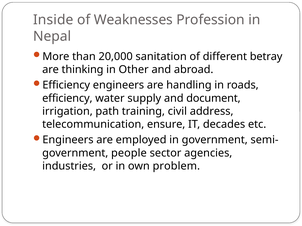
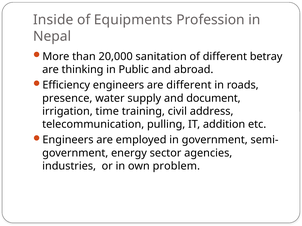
Weaknesses: Weaknesses -> Equipments (133, 20)
Other: Other -> Public (134, 70)
are handling: handling -> different (189, 85)
efficiency: efficiency -> presence (67, 98)
path: path -> time (107, 112)
ensure: ensure -> pulling (166, 125)
decades: decades -> addition (224, 125)
people: people -> energy (129, 153)
